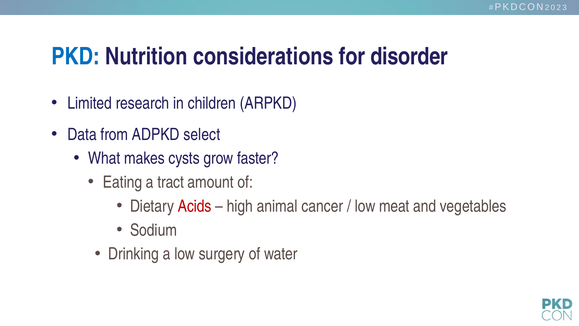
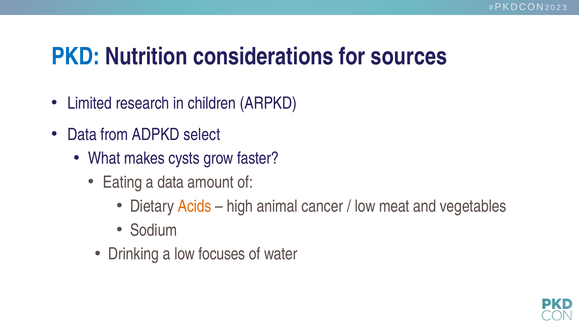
disorder: disorder -> sources (409, 57)
a tract: tract -> data (171, 182)
Acids colour: red -> orange (195, 206)
surgery: surgery -> focuses (222, 254)
